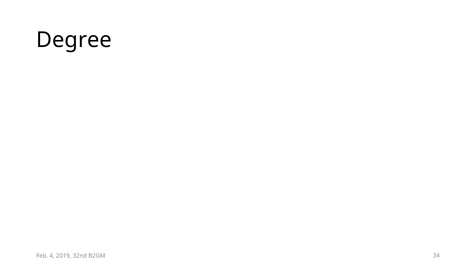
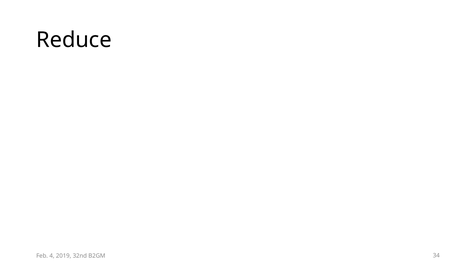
Degree: Degree -> Reduce (74, 40)
